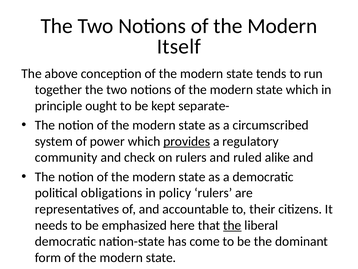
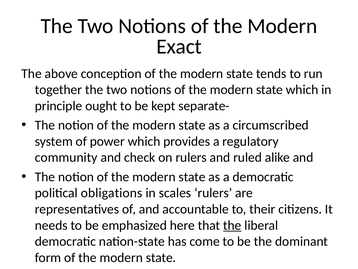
Itself: Itself -> Exact (179, 47)
provides underline: present -> none (187, 141)
policy: policy -> scales (175, 193)
